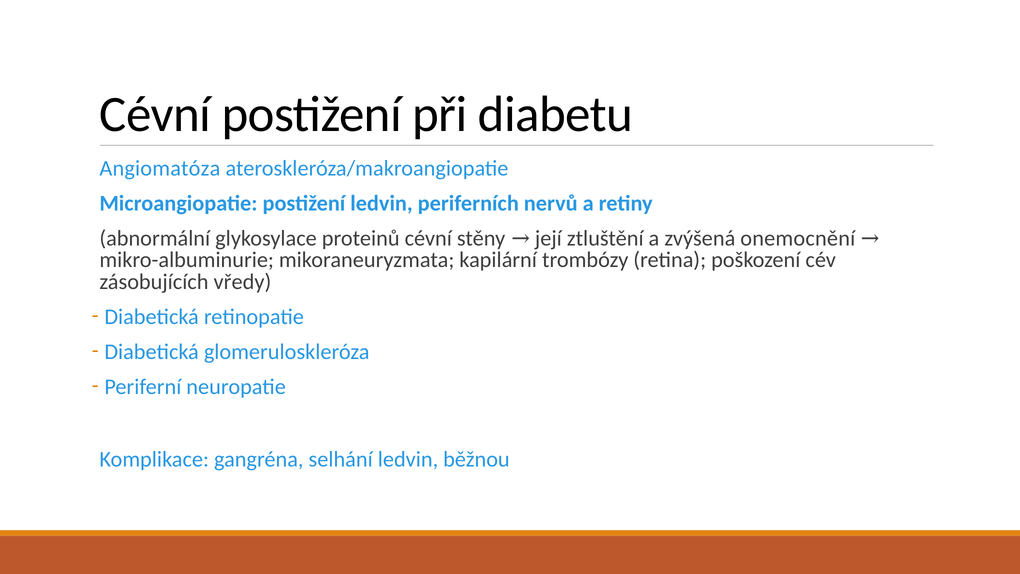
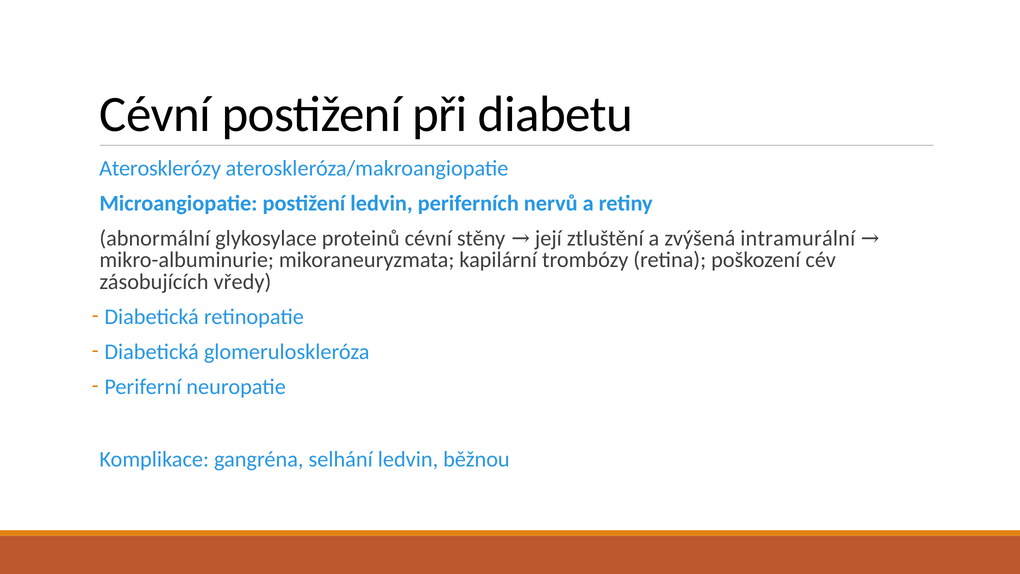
Angiomatóza: Angiomatóza -> Aterosklerózy (160, 168)
onemocnění: onemocnění -> intramurální (798, 238)
